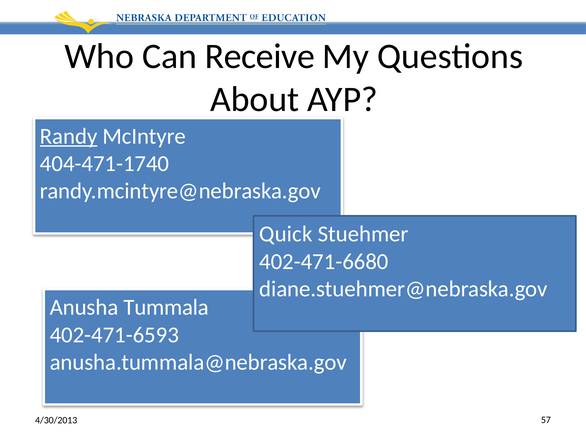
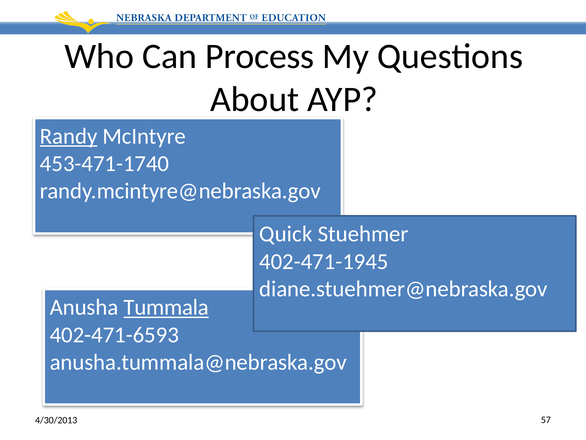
Receive: Receive -> Process (260, 56)
404-471-1740: 404-471-1740 -> 453-471-1740 (105, 164)
402-471-6680: 402-471-6680 -> 402-471-1945 (324, 261)
Tummala underline: none -> present (166, 307)
